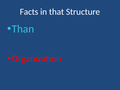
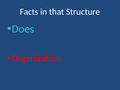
Than: Than -> Does (23, 29)
